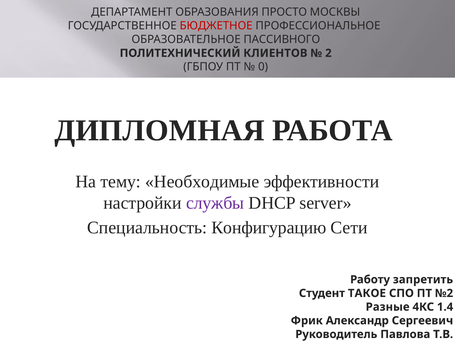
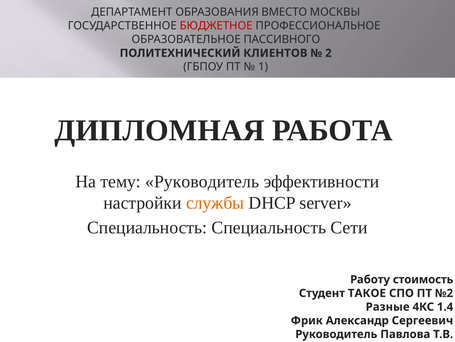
ПРОСТО: ПРОСТО -> ВМЕСТО (284, 12)
0: 0 -> 1 (263, 67)
тему Необходимые: Необходимые -> Руководитель (202, 181)
службы colour: purple -> orange (215, 202)
Специальность Конфигурацию: Конфигурацию -> Специальность (269, 227)
запретить: запретить -> стоимость (423, 279)
